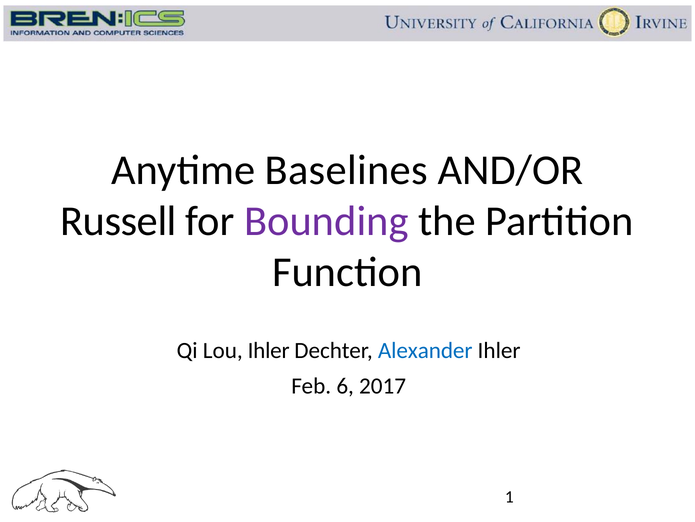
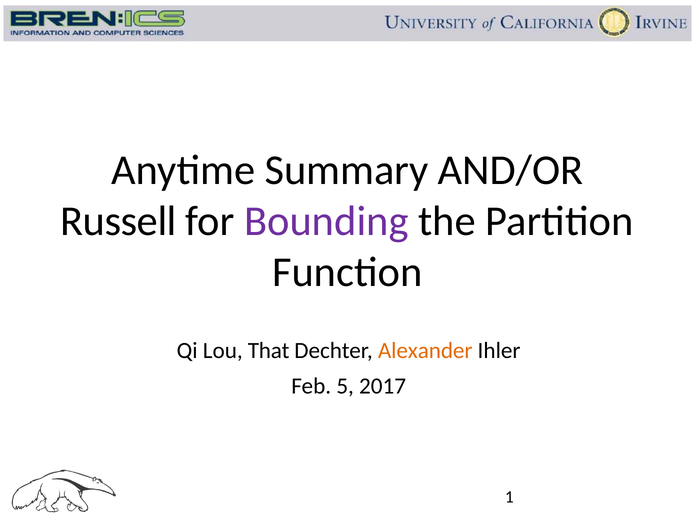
Baselines: Baselines -> Summary (347, 170)
Lou Ihler: Ihler -> That (269, 350)
Alexander colour: blue -> orange (425, 350)
6: 6 -> 5 (345, 385)
